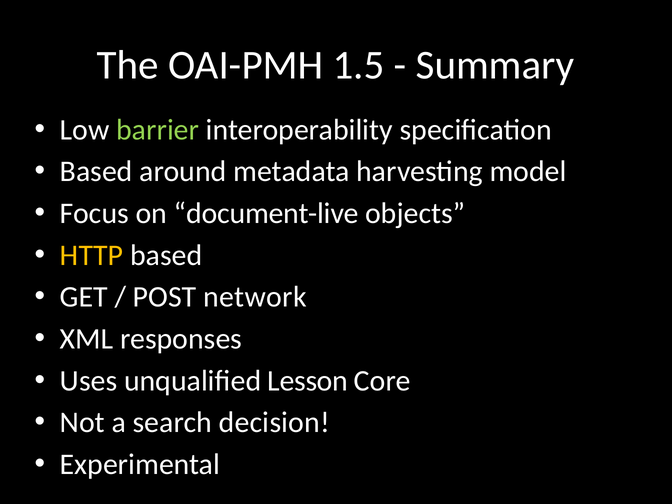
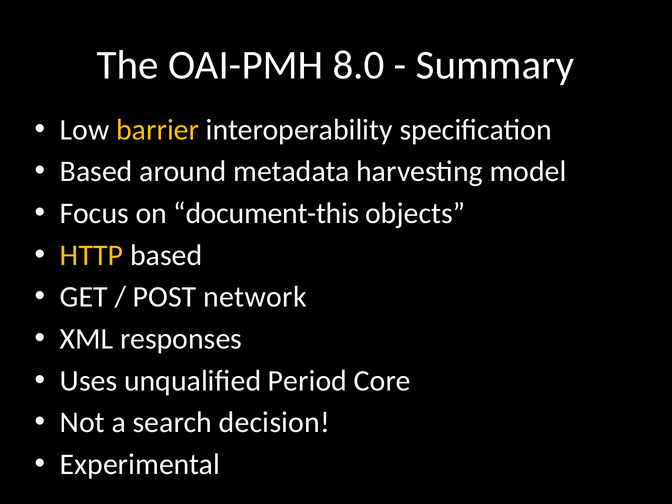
1.5: 1.5 -> 8.0 (359, 65)
barrier colour: light green -> yellow (158, 130)
document-live: document-live -> document-this (266, 213)
Lesson: Lesson -> Period (308, 381)
